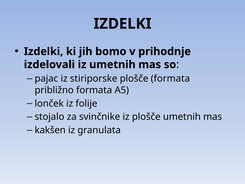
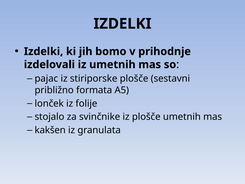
plošče formata: formata -> sestavni (170, 79)
